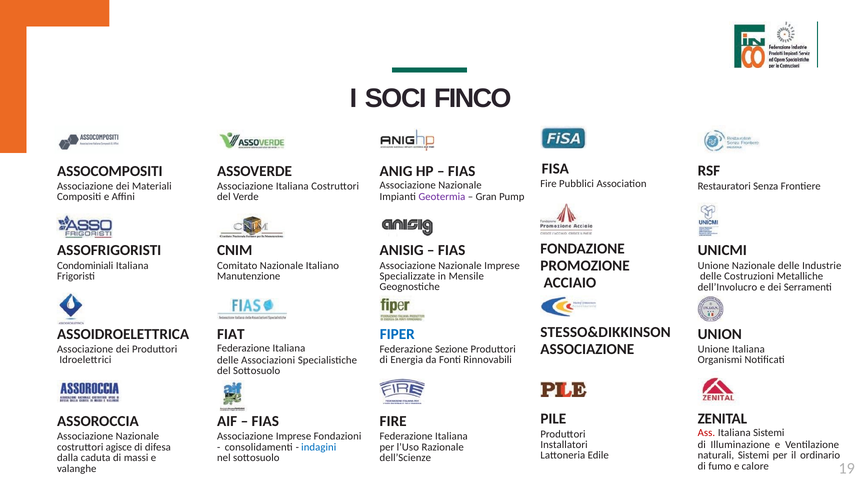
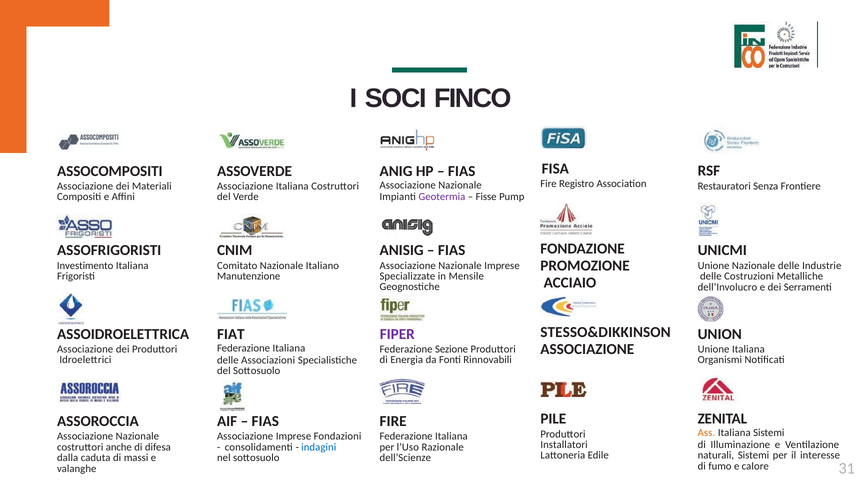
Pubblici: Pubblici -> Registro (577, 184)
Gran: Gran -> Fisse (486, 197)
Condominiali: Condominiali -> Investimento (85, 266)
FIPER colour: blue -> purple (397, 334)
Ass colour: red -> orange (706, 433)
agisce: agisce -> anche (119, 447)
ordinario: ordinario -> interesse (820, 456)
19: 19 -> 31 (847, 468)
